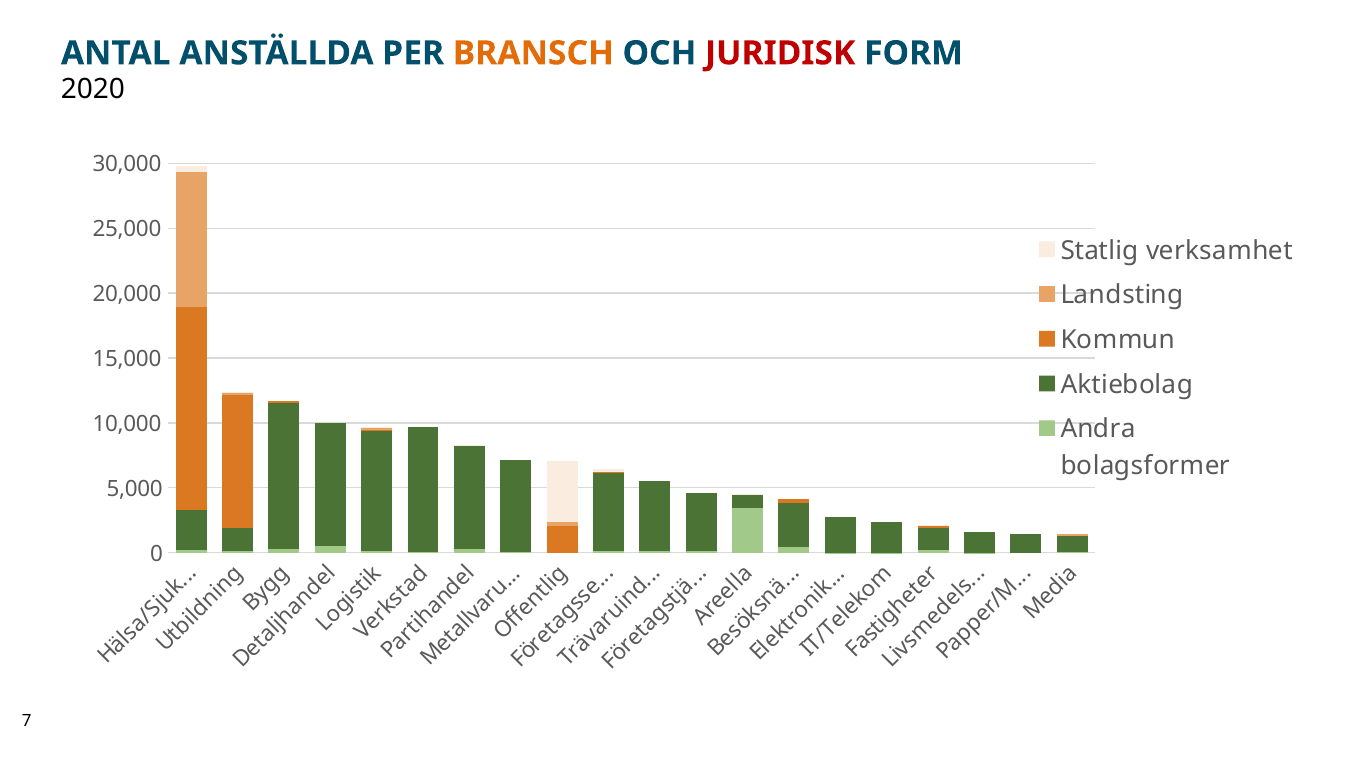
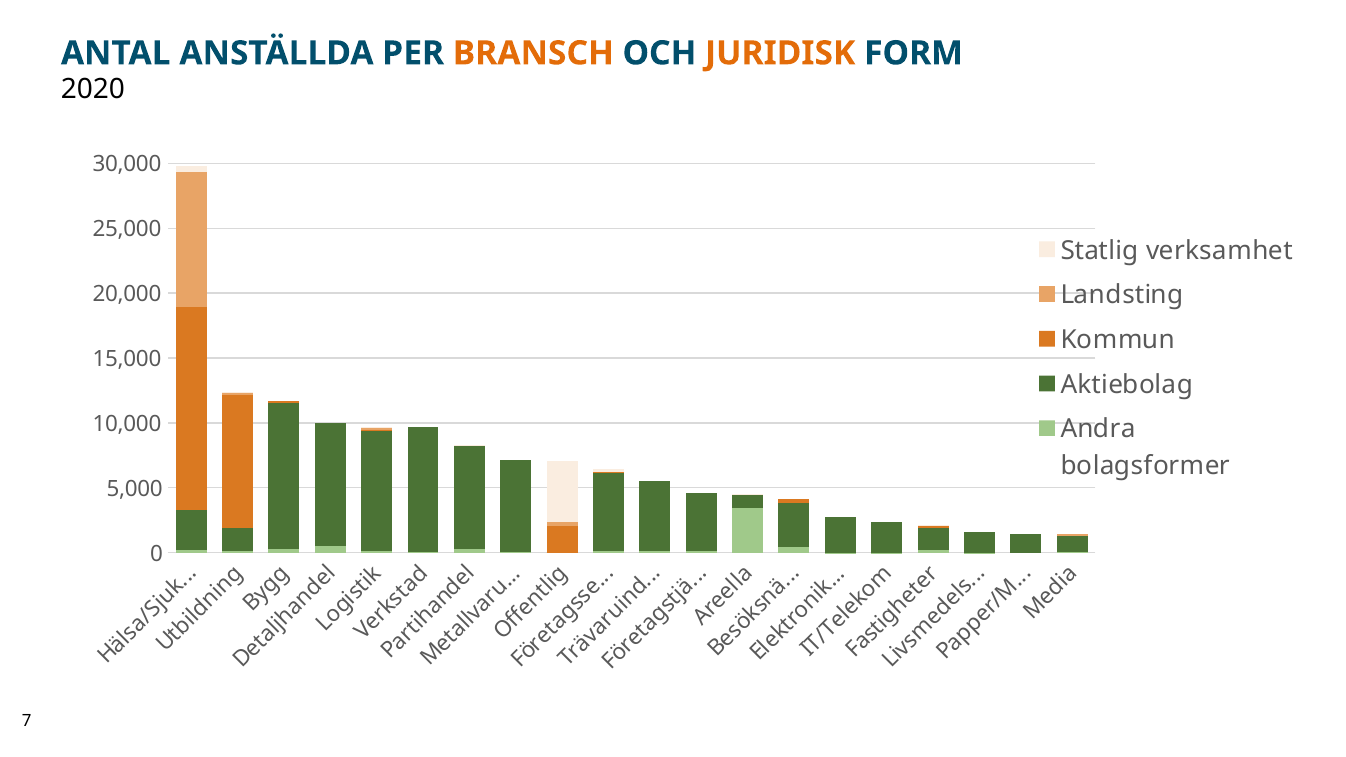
JURIDISK colour: red -> orange (780, 53)
